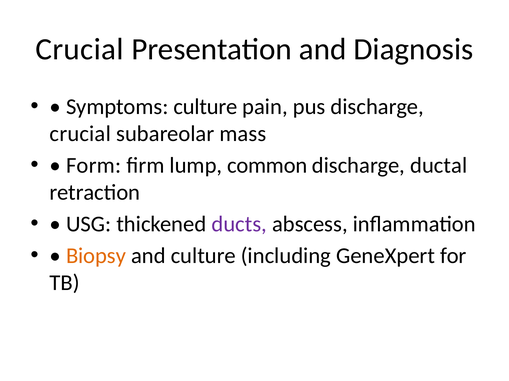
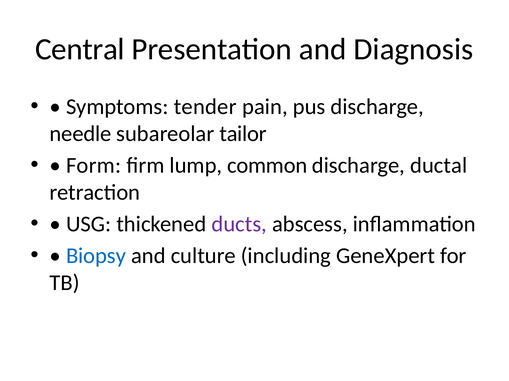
Crucial: Crucial -> Central (80, 49)
Symptoms culture: culture -> tender (205, 107)
crucial: crucial -> needle (80, 134)
mass: mass -> tailor (243, 134)
Biopsy colour: orange -> blue (96, 256)
